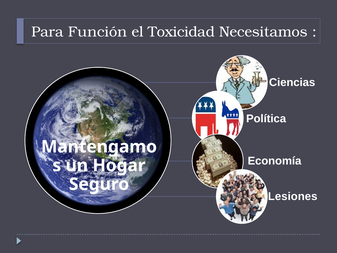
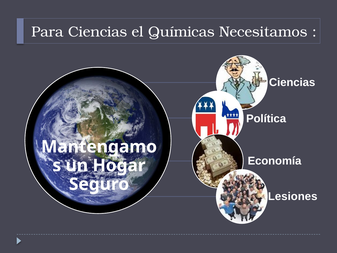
Para Función: Función -> Ciencias (98, 32)
Toxicidad: Toxicidad -> Químicas (181, 32)
